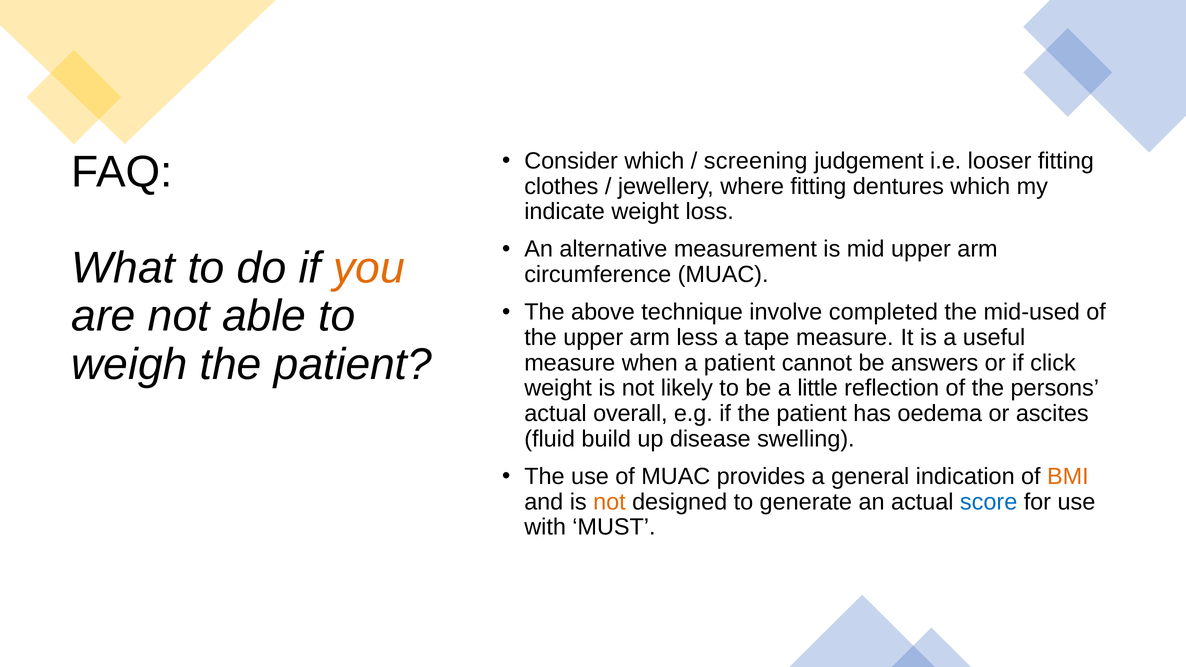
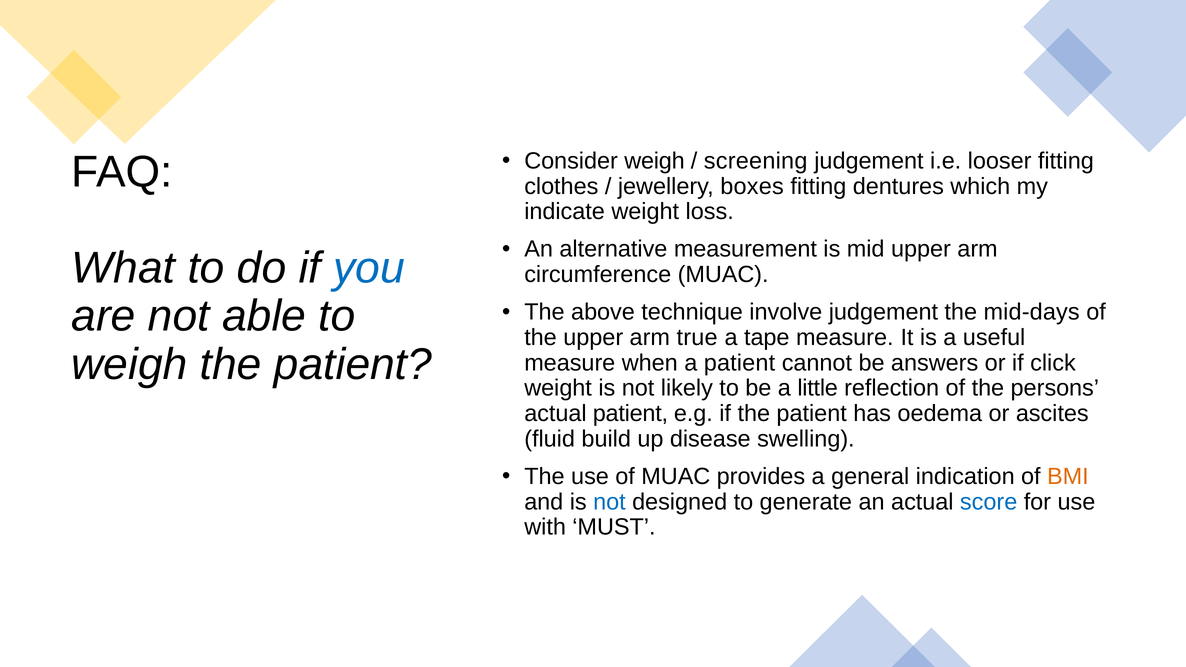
Consider which: which -> weigh (655, 161)
where: where -> boxes (752, 186)
you colour: orange -> blue (369, 268)
involve completed: completed -> judgement (883, 312)
mid-used: mid-used -> mid-days (1032, 312)
less: less -> true (697, 338)
actual overall: overall -> patient (630, 414)
not colour: orange -> blue (609, 502)
